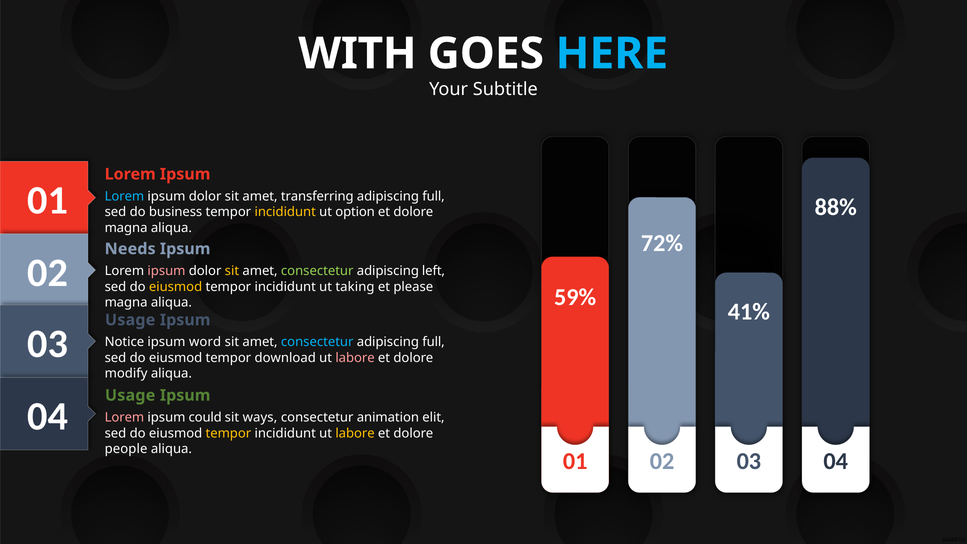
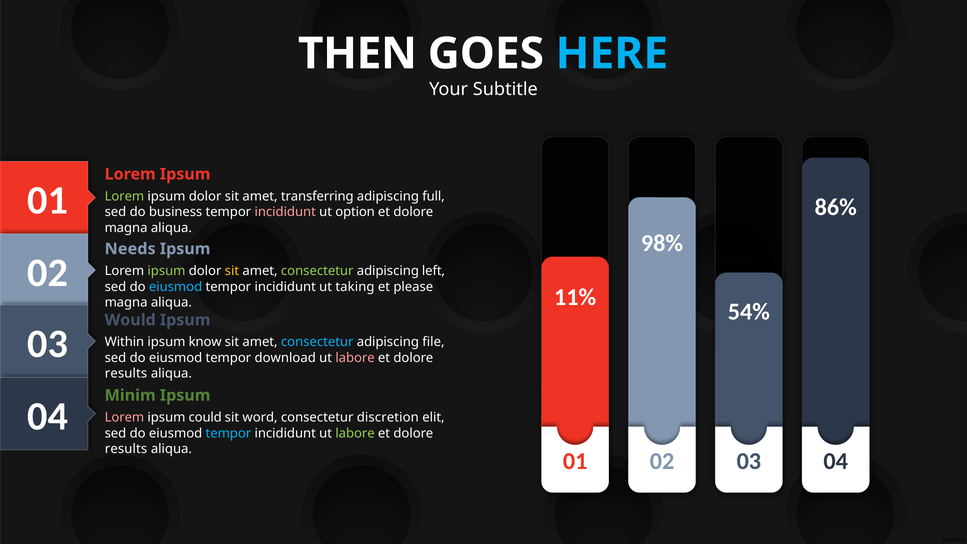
WITH: WITH -> THEN (357, 54)
Lorem colour: light blue -> light green (124, 196)
88%: 88% -> 86% (836, 207)
incididunt colour: yellow -> pink (285, 212)
72%: 72% -> 98% (662, 243)
ipsum colour: pink -> light green (166, 271)
eiusmod colour: yellow -> light blue (176, 287)
59%: 59% -> 11% (575, 297)
41%: 41% -> 54% (749, 312)
Usage: Usage -> Would (130, 320)
Notice: Notice -> Within (124, 342)
word: word -> know (205, 342)
full: full -> file (433, 342)
modify: modify -> results (126, 374)
Usage: Usage -> Minim (130, 395)
ways: ways -> word (260, 417)
animation: animation -> discretion (388, 417)
tempor colour: yellow -> light blue (228, 433)
labore colour: yellow -> light green (355, 433)
people: people -> results (126, 449)
